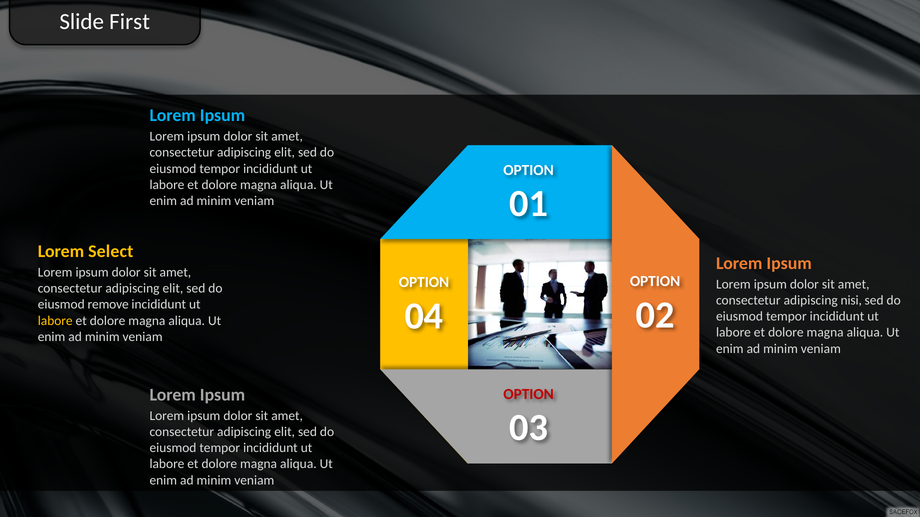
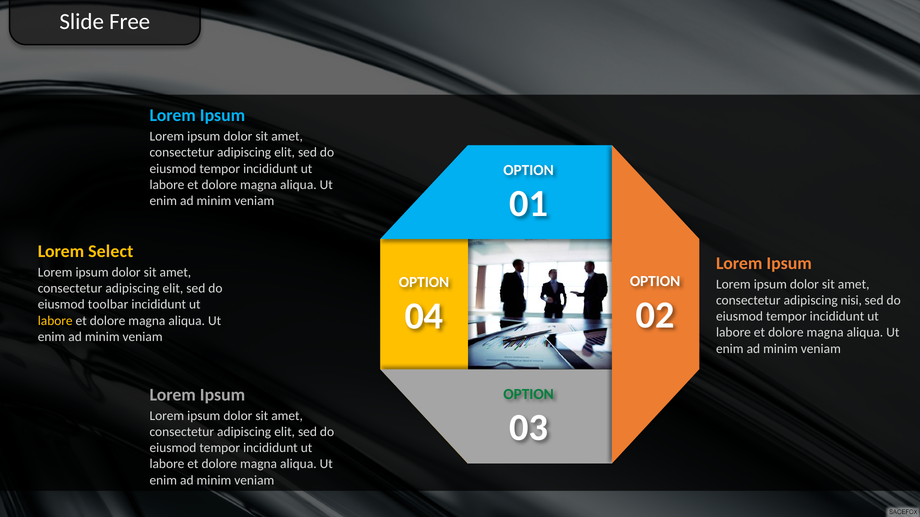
First: First -> Free (130, 22)
remove: remove -> toolbar (108, 305)
OPTION colour: red -> green (529, 394)
